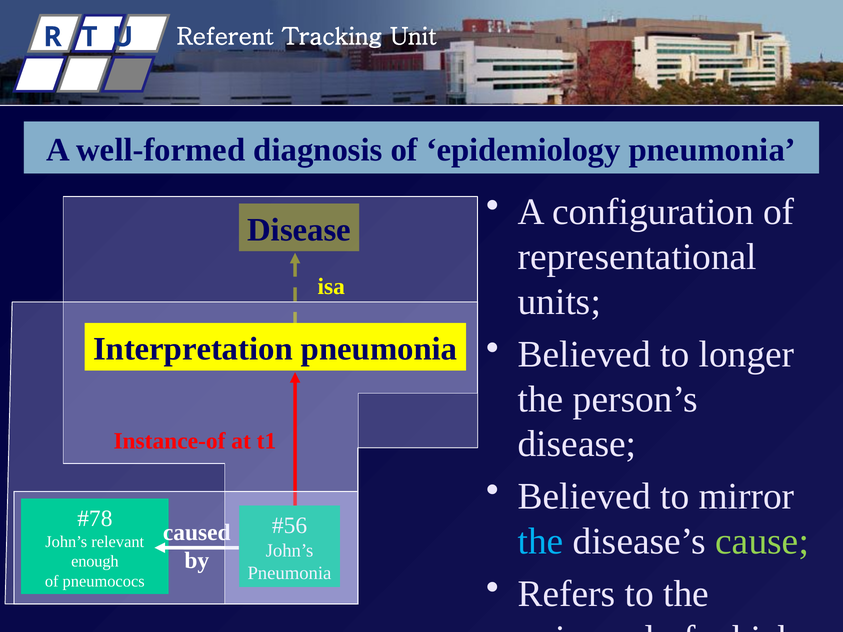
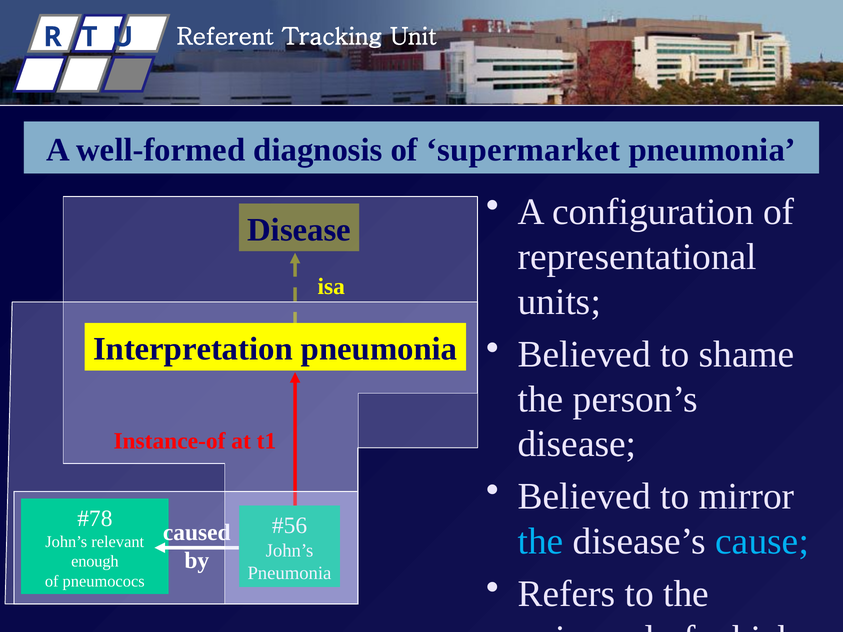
epidemiology: epidemiology -> supermarket (523, 150)
longer: longer -> shame (747, 354)
cause colour: light green -> light blue (762, 542)
